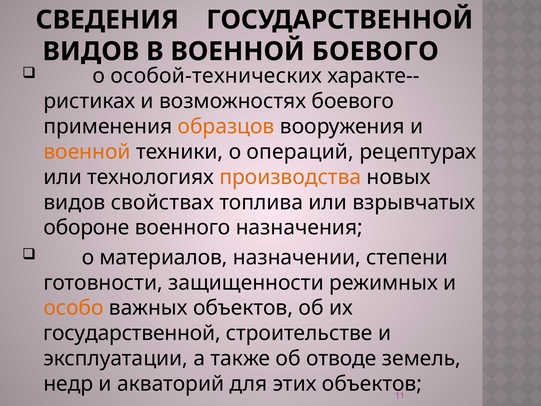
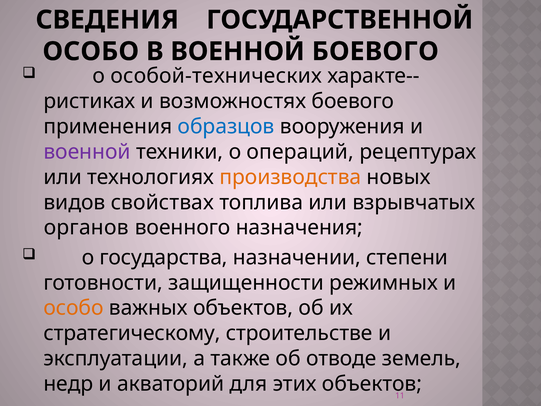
ВИДОВ: ВИДОВ -> ОСОБО (91, 51)
образцов colour: orange -> blue (226, 126)
военной colour: orange -> purple (87, 152)
обороне: обороне -> органов (86, 228)
материалов: материалов -> государства (164, 257)
государственной: государственной -> стратегическому (132, 333)
